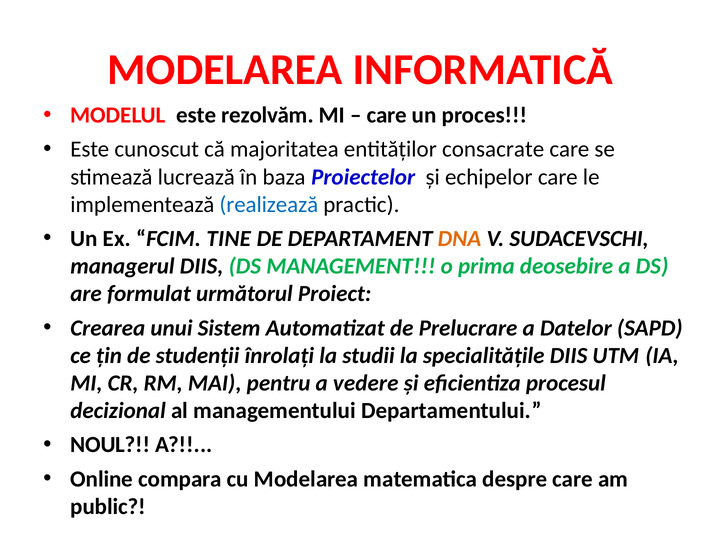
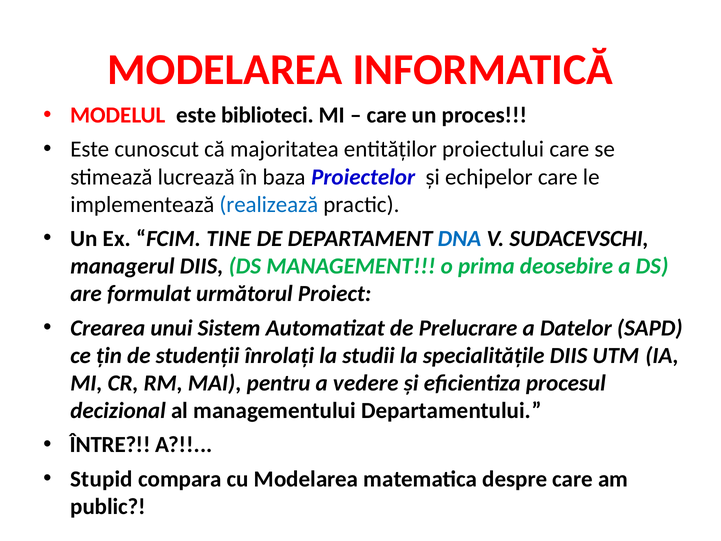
rezolvăm: rezolvăm -> biblioteci (267, 115)
consacrate: consacrate -> proiectului (493, 149)
DNA colour: orange -> blue (459, 238)
NOUL: NOUL -> ÎNTRE (110, 445)
Online: Online -> Stupid (102, 479)
